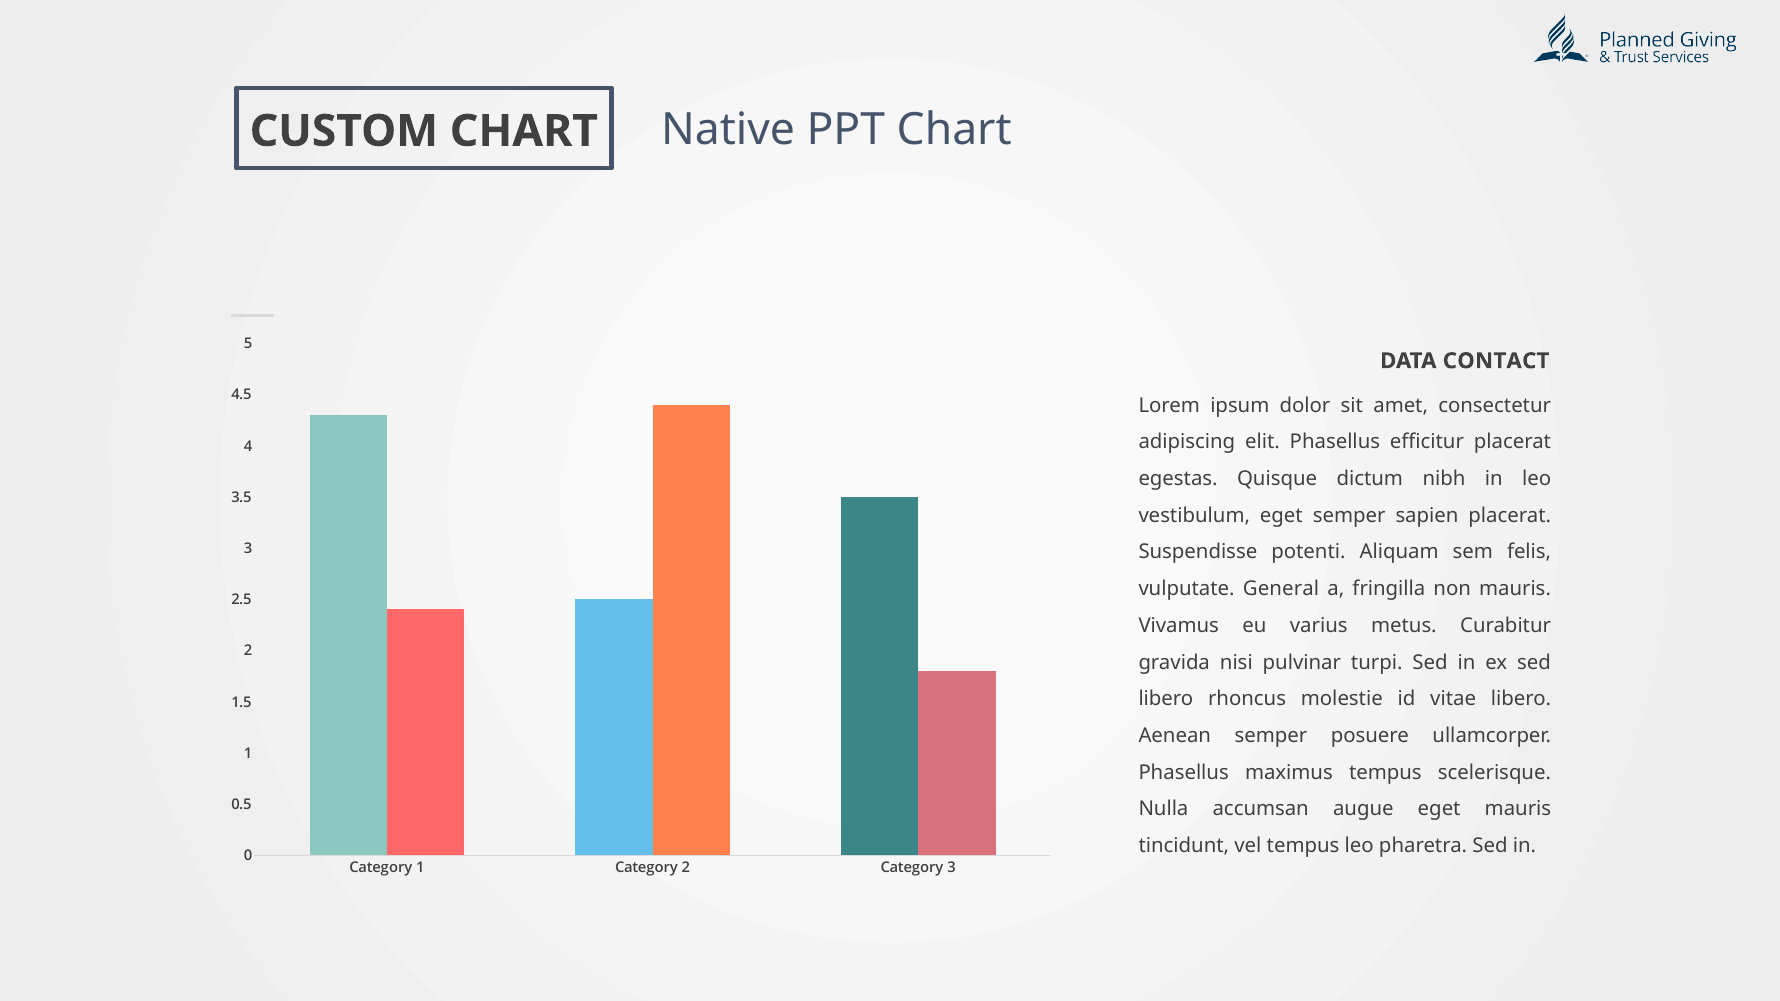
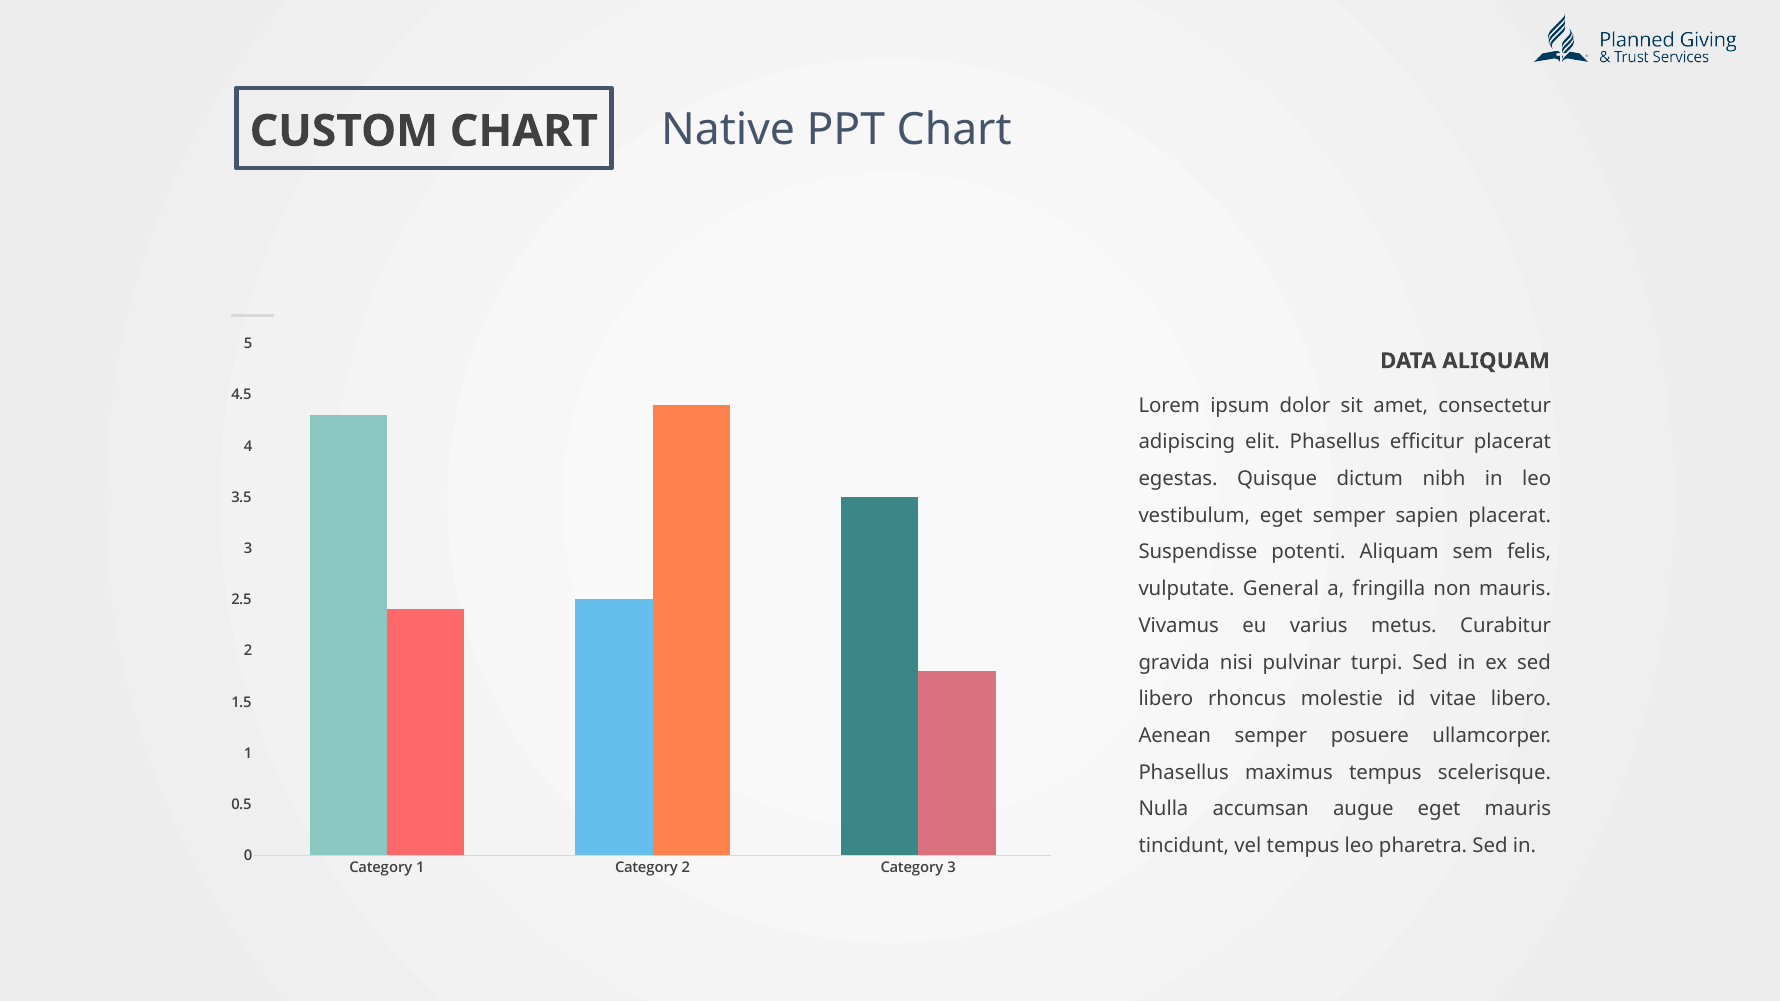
DATA CONTACT: CONTACT -> ALIQUAM (1496, 361)
